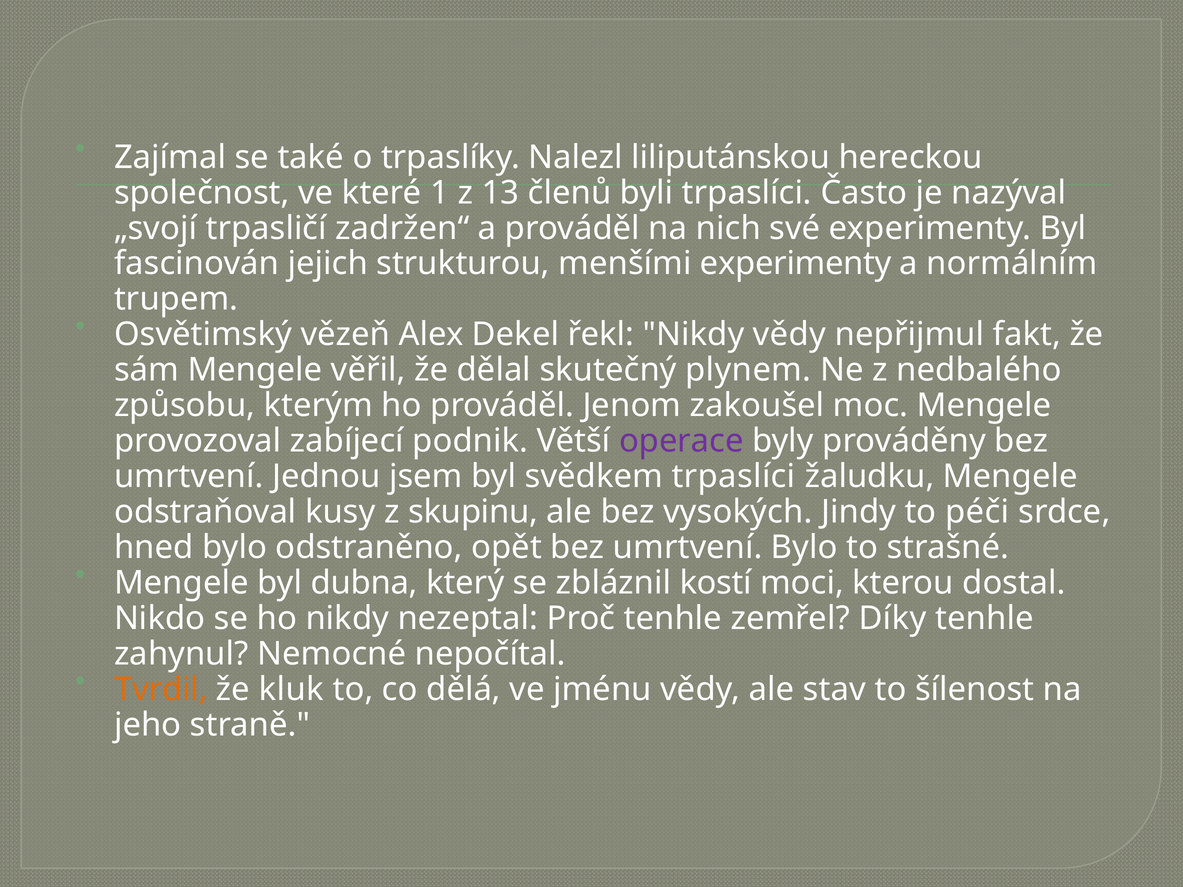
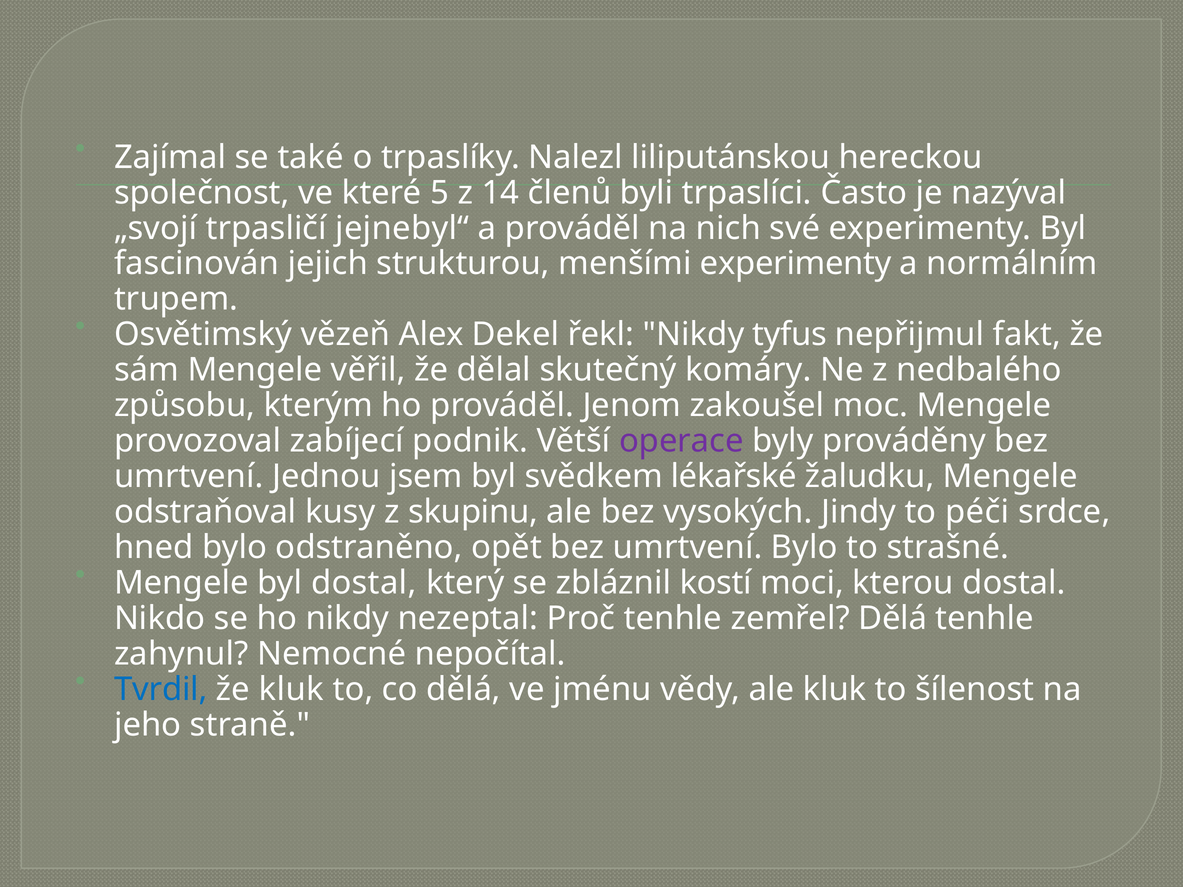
1: 1 -> 5 (440, 193)
13: 13 -> 14 (500, 193)
zadržen“: zadržen“ -> jejnebyl“ (402, 228)
Nikdy vědy: vědy -> tyfus (790, 335)
plynem: plynem -> komáry (748, 370)
svědkem trpaslíci: trpaslíci -> lékařské (734, 477)
byl dubna: dubna -> dostal (364, 583)
zemřel Díky: Díky -> Dělá (893, 619)
Tvrdil colour: orange -> blue (161, 690)
ale stav: stav -> kluk (835, 690)
